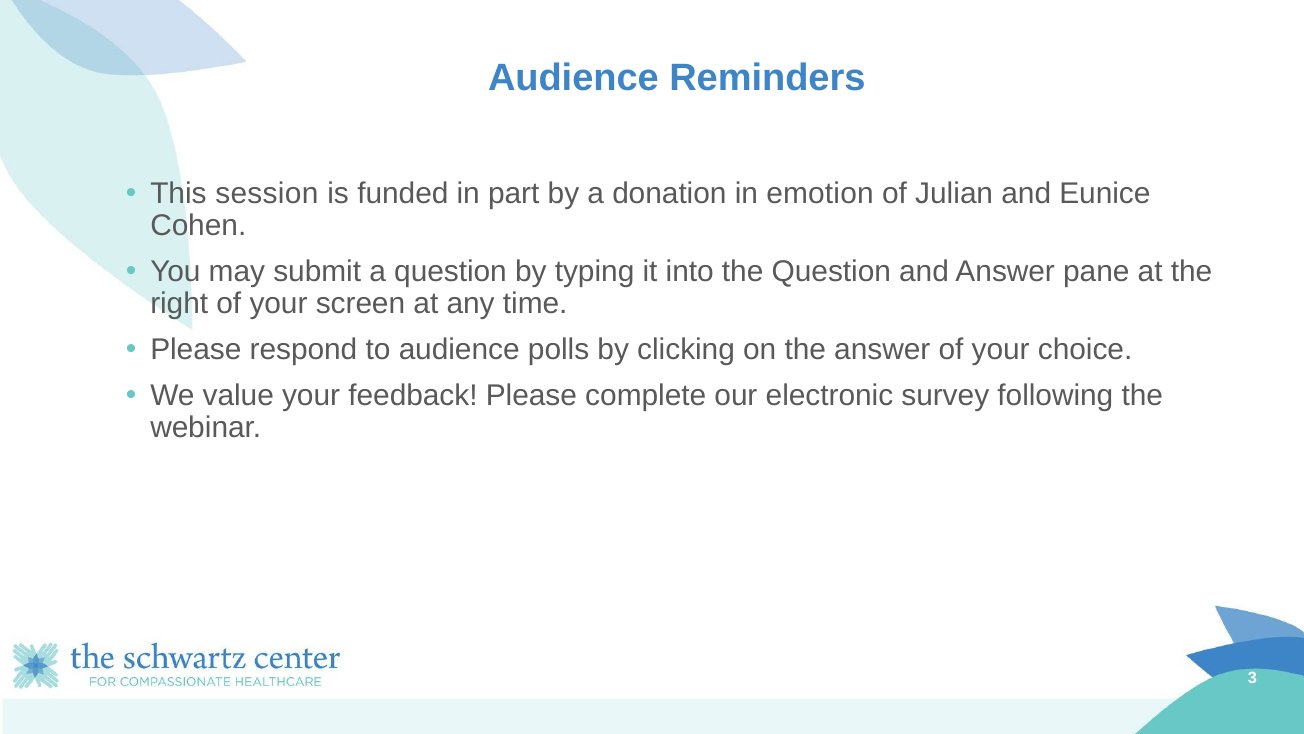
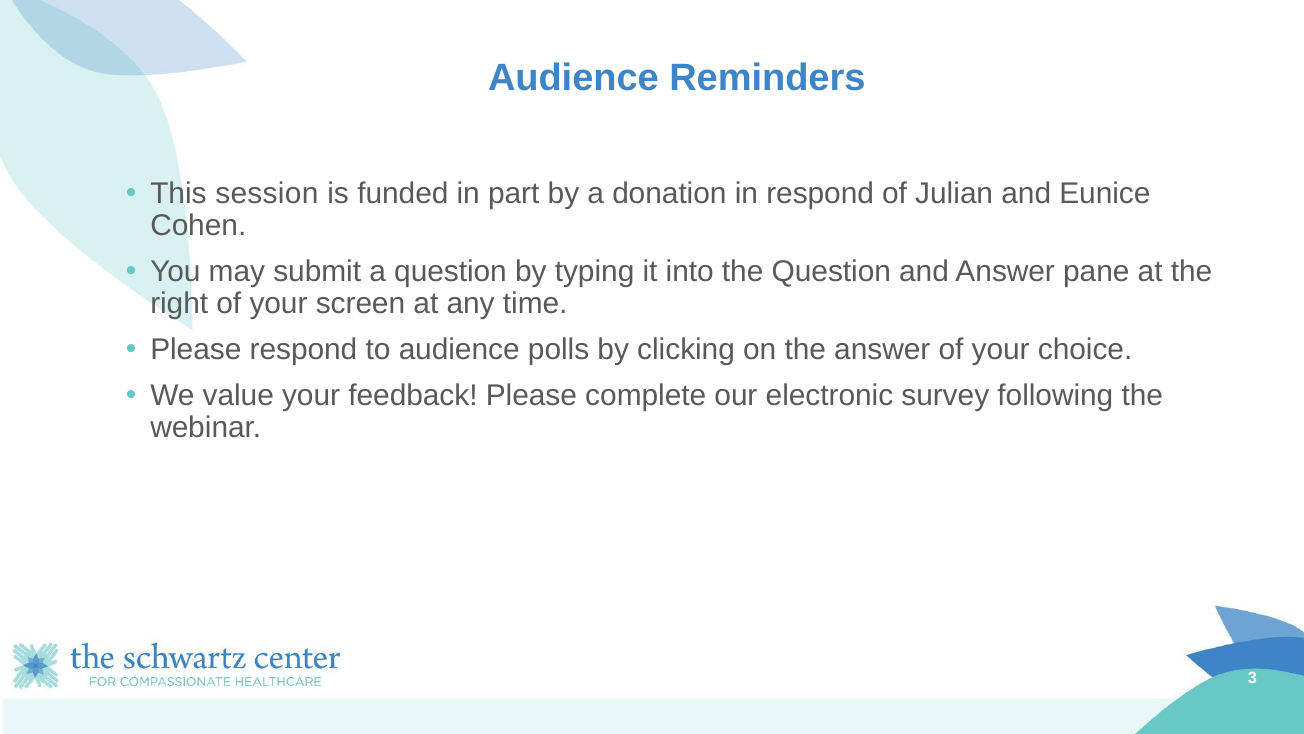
in emotion: emotion -> respond (820, 193)
